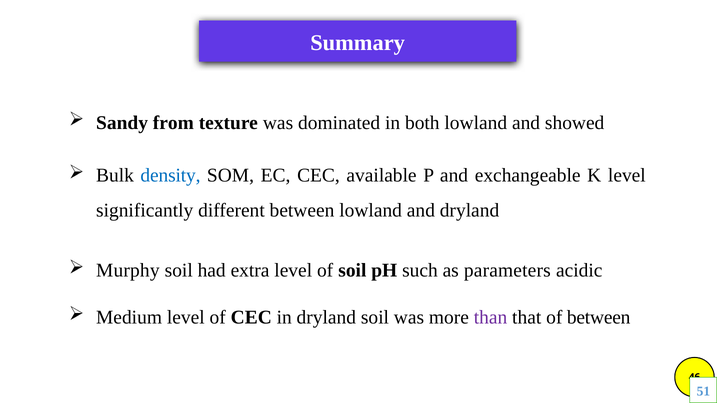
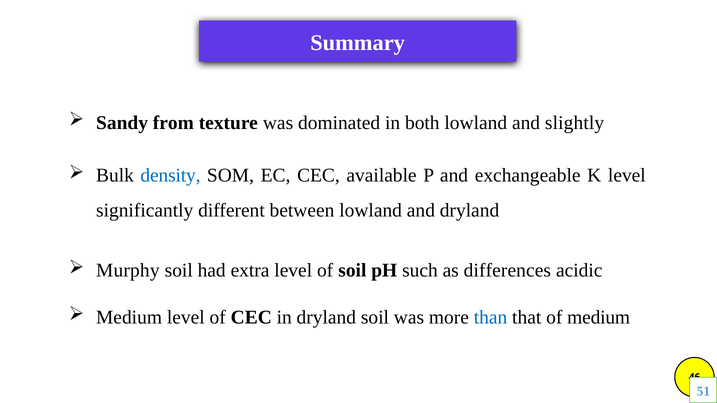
showed: showed -> slightly (575, 123)
parameters: parameters -> differences (507, 271)
than colour: purple -> blue (491, 317)
of between: between -> medium (599, 317)
